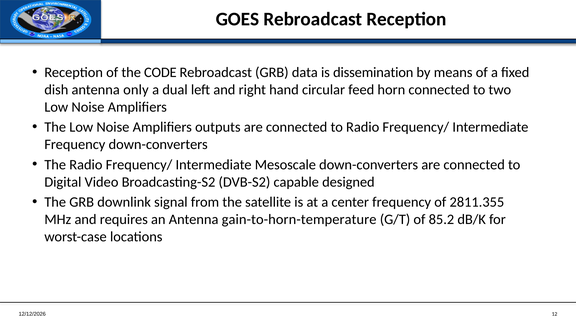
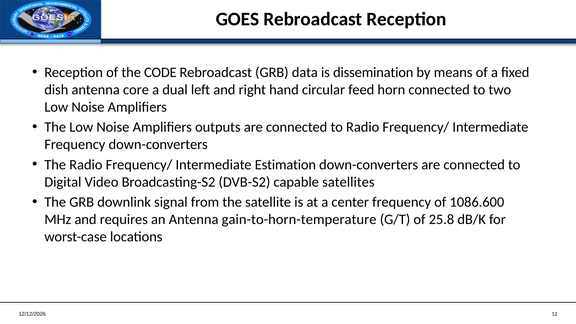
only: only -> core (136, 90)
Mesoscale: Mesoscale -> Estimation (285, 165)
designed: designed -> satellites (348, 182)
2811.355: 2811.355 -> 1086.600 (477, 202)
85.2: 85.2 -> 25.8 (441, 219)
